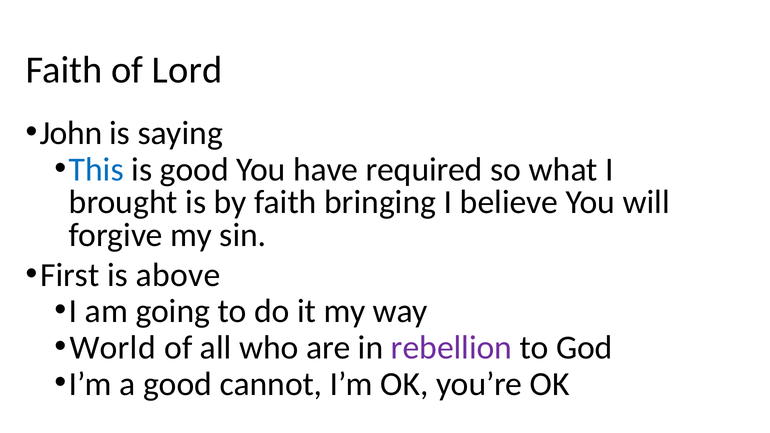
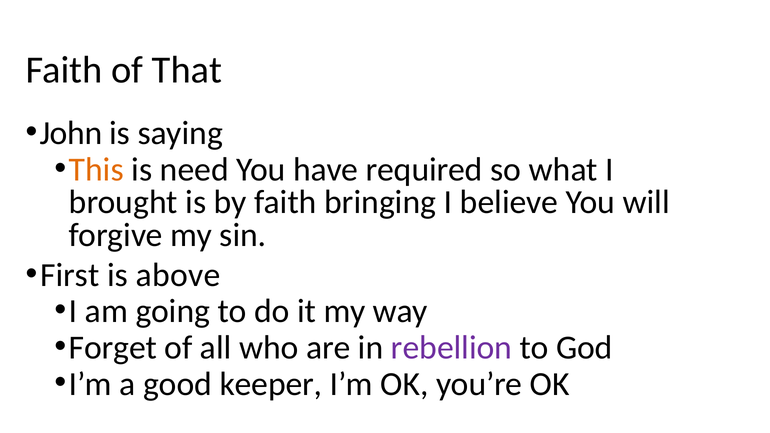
Lord: Lord -> That (187, 70)
This colour: blue -> orange (96, 170)
is good: good -> need (194, 170)
World: World -> Forget (113, 348)
cannot: cannot -> keeper (271, 384)
